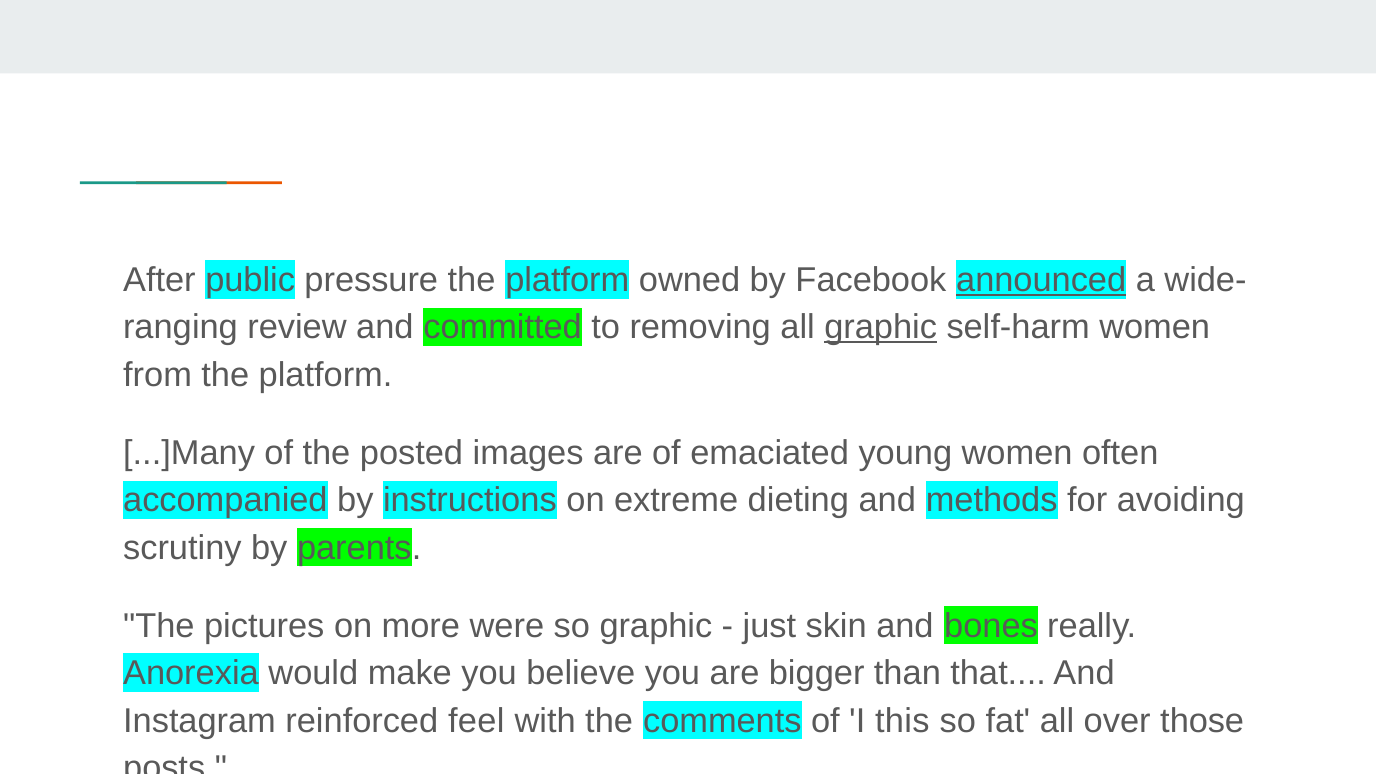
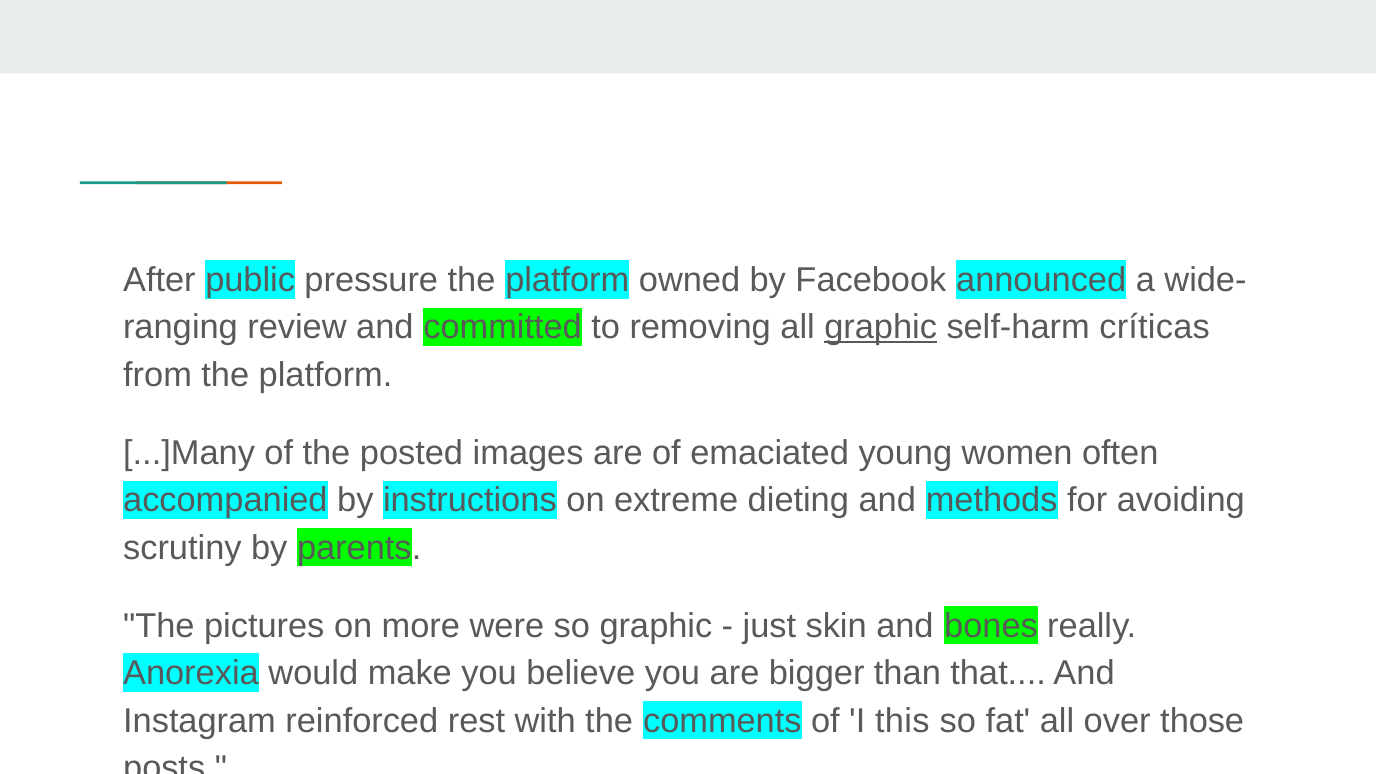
announced underline: present -> none (1041, 280)
self-harm women: women -> críticas (1155, 327)
feel: feel -> rest (476, 721)
